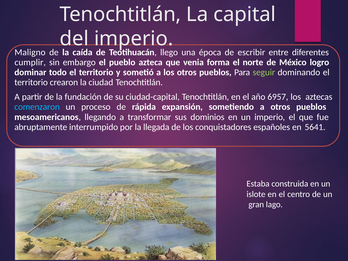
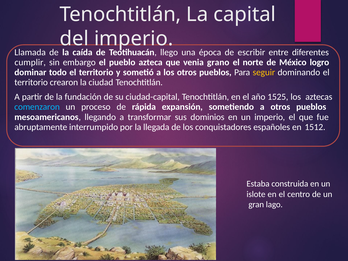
Maligno: Maligno -> Llamada (30, 52)
forma: forma -> grano (218, 62)
seguir colour: light green -> yellow (264, 72)
6957: 6957 -> 1525 (278, 97)
5641: 5641 -> 1512 (315, 127)
